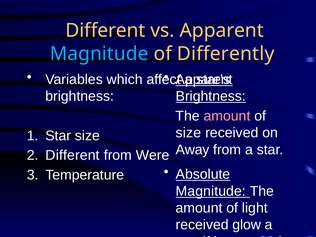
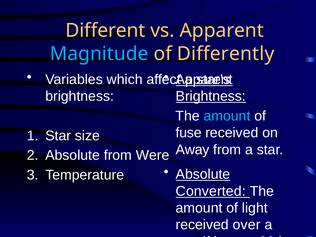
amount colour: pink -> light blue (227, 116)
size: size -> fuse (189, 133)
Different: Different -> Absolute (73, 155)
Magnitude: Magnitude -> Converted (211, 191)
glow: glow -> over (247, 225)
